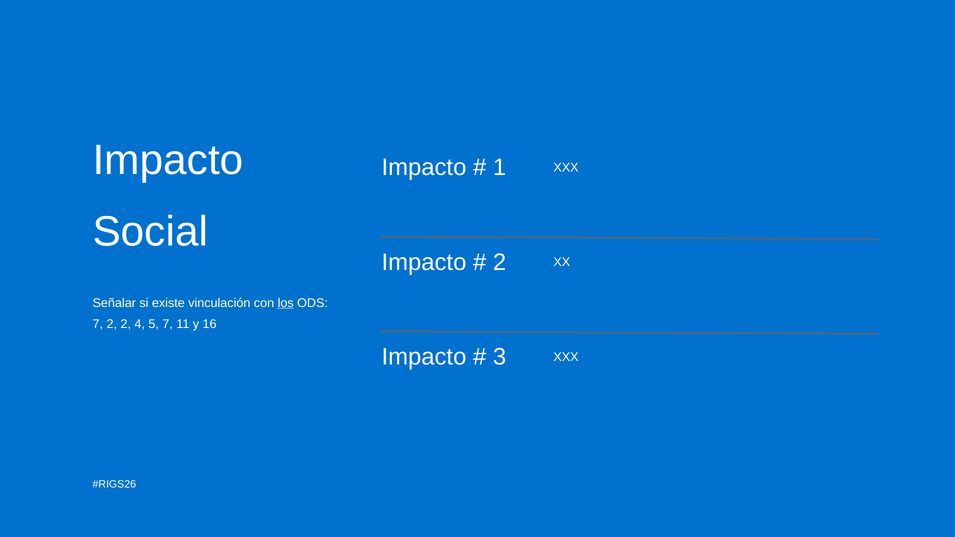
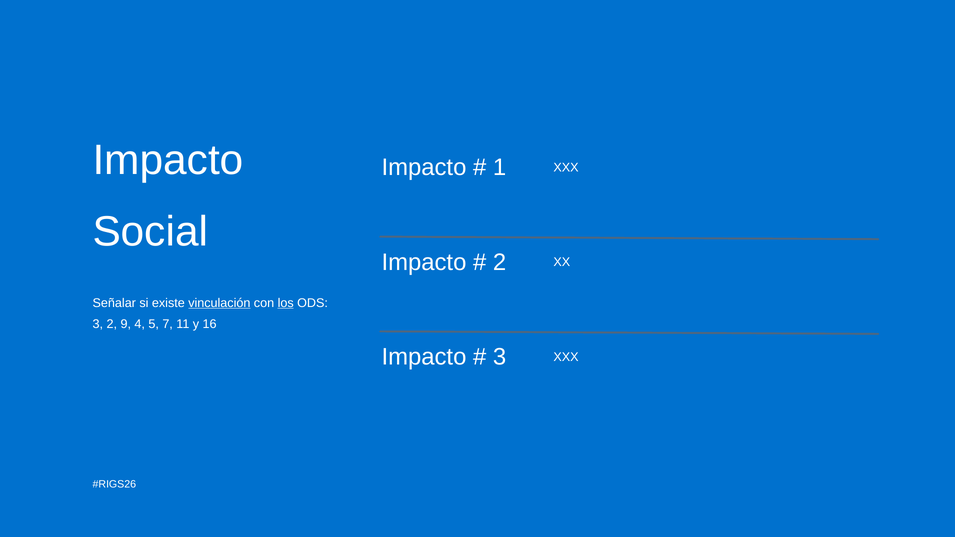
vinculación underline: none -> present (219, 303)
7: 7 -> 3 (98, 324)
2 2: 2 -> 9 (126, 324)
